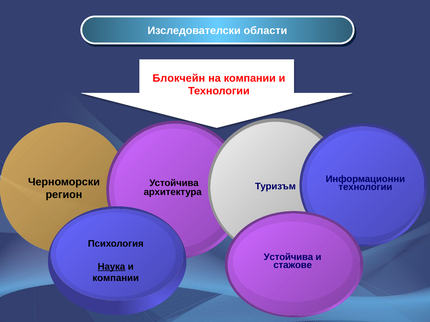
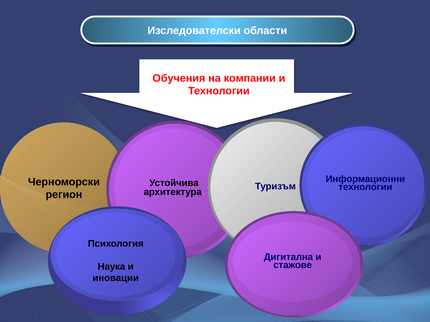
Блокчейн: Блокчейн -> Обучения (179, 78)
Устойчива: Устойчива -> Дигитална (288, 257)
Наука underline: present -> none (111, 267)
компании: компании -> иновации (116, 279)
